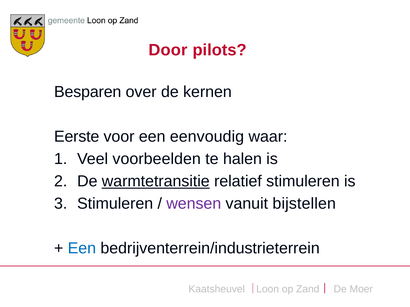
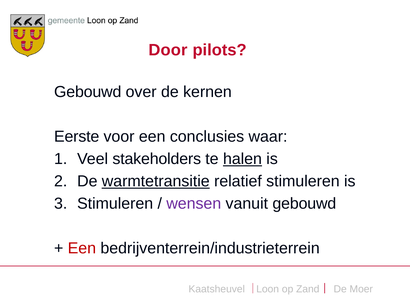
Besparen: Besparen -> Gebouwd (88, 92)
eenvoudig: eenvoudig -> conclusies (207, 137)
voorbeelden: voorbeelden -> stakeholders (157, 159)
halen underline: none -> present (242, 159)
vanuit bijstellen: bijstellen -> gebouwd (304, 204)
Een colour: blue -> red (82, 249)
